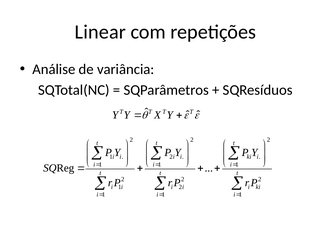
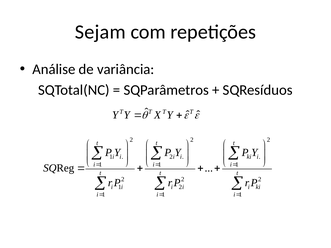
Linear: Linear -> Sejam (100, 32)
